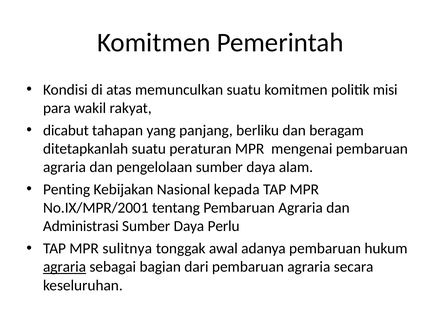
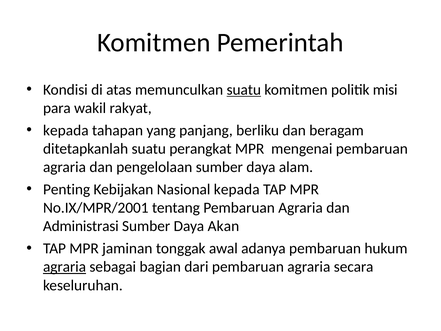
suatu underline: none -> present (244, 90)
dicabut: dicabut -> kepada (66, 130)
peraturan: peraturan -> perangkat (200, 149)
Perlu: Perlu -> Akan (223, 226)
sulitnya: sulitnya -> jaminan (127, 248)
